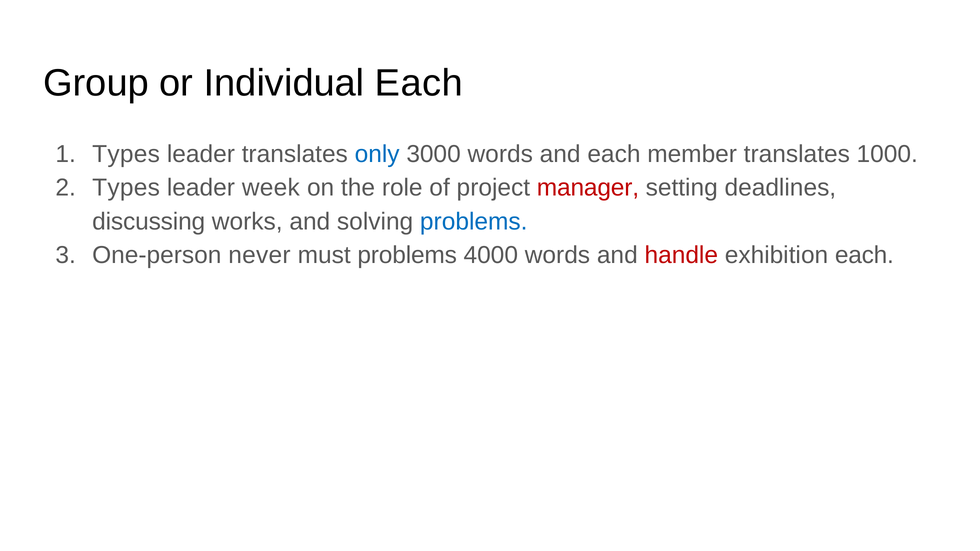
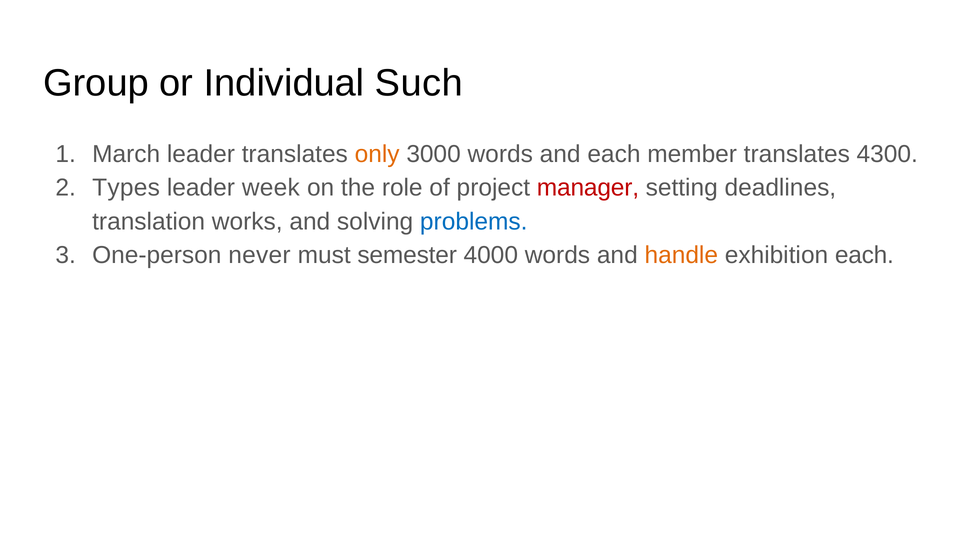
Individual Each: Each -> Such (419, 83)
Types: Types -> March (126, 154)
only colour: blue -> orange (377, 154)
1000: 1000 -> 4300 (887, 154)
discussing: discussing -> translation (149, 222)
must problems: problems -> semester (407, 256)
handle colour: red -> orange (681, 256)
